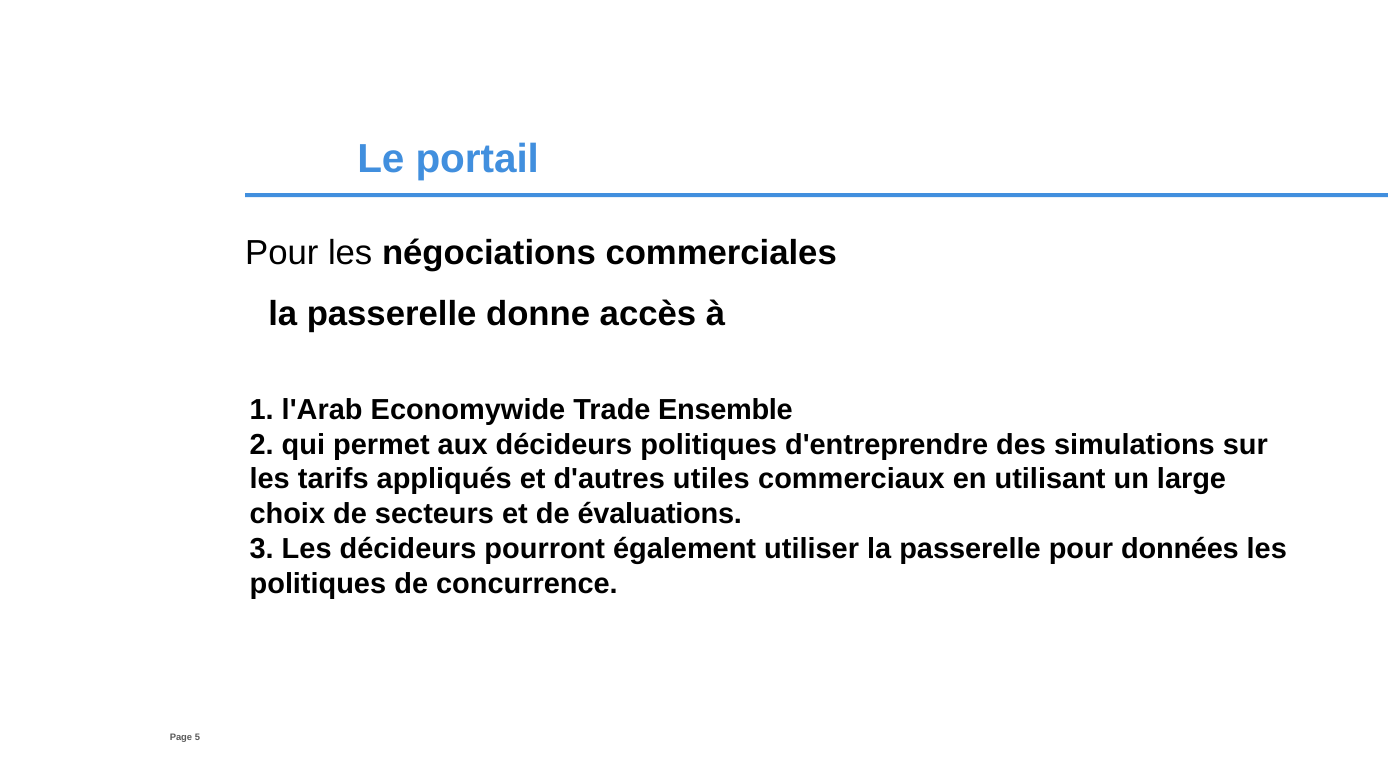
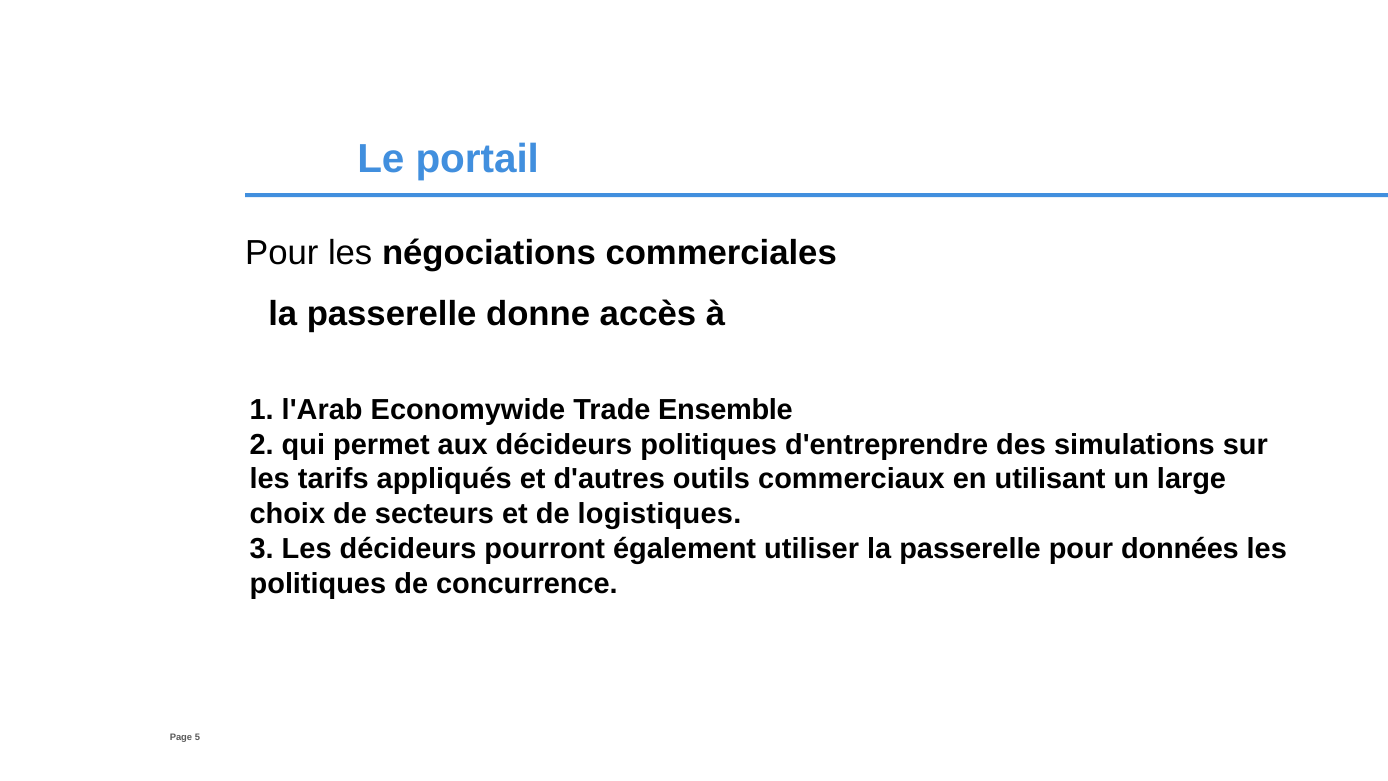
utiles: utiles -> outils (711, 479)
évaluations: évaluations -> logistiques (659, 514)
